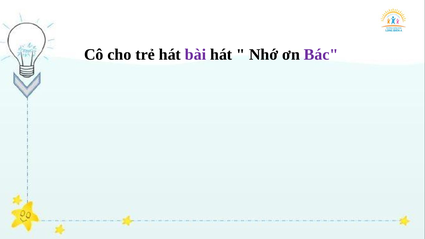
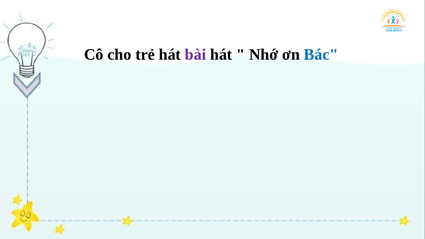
Bác colour: purple -> blue (321, 55)
